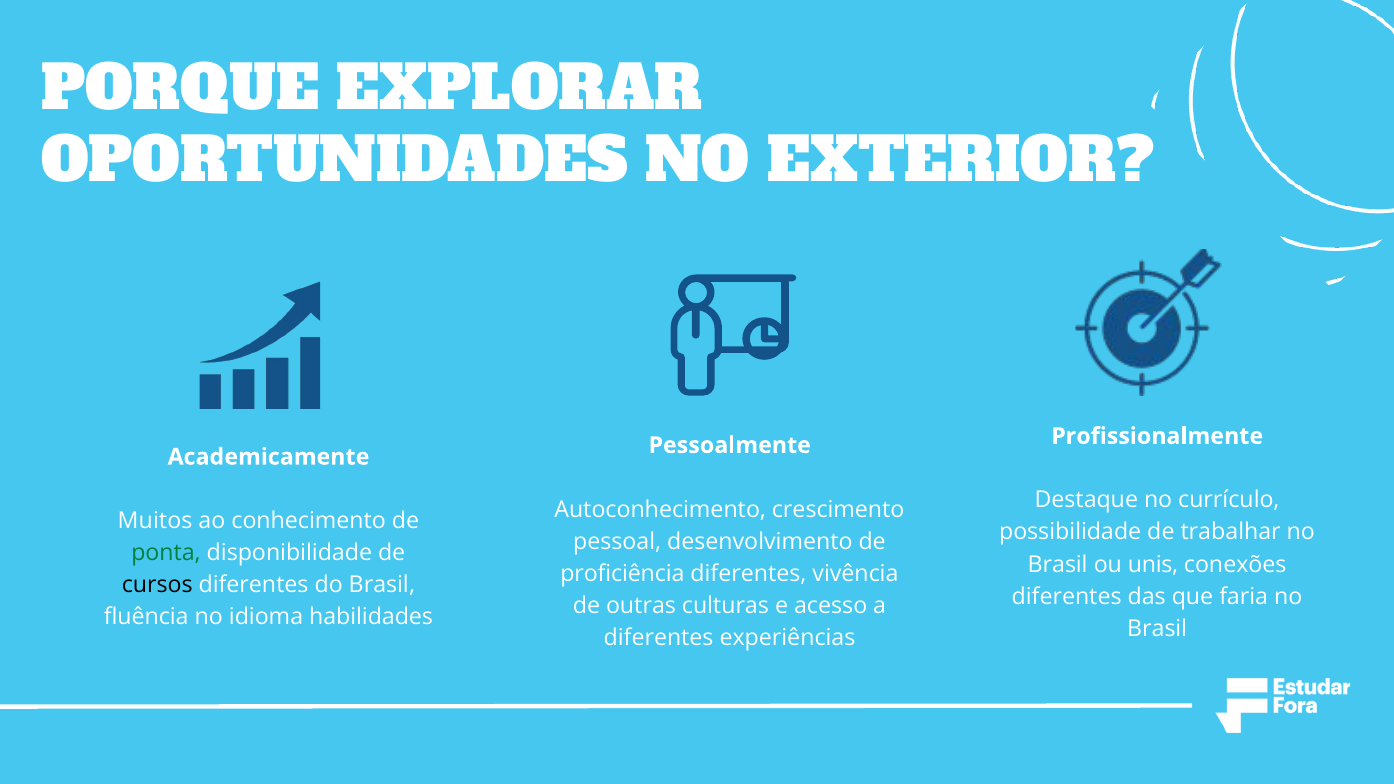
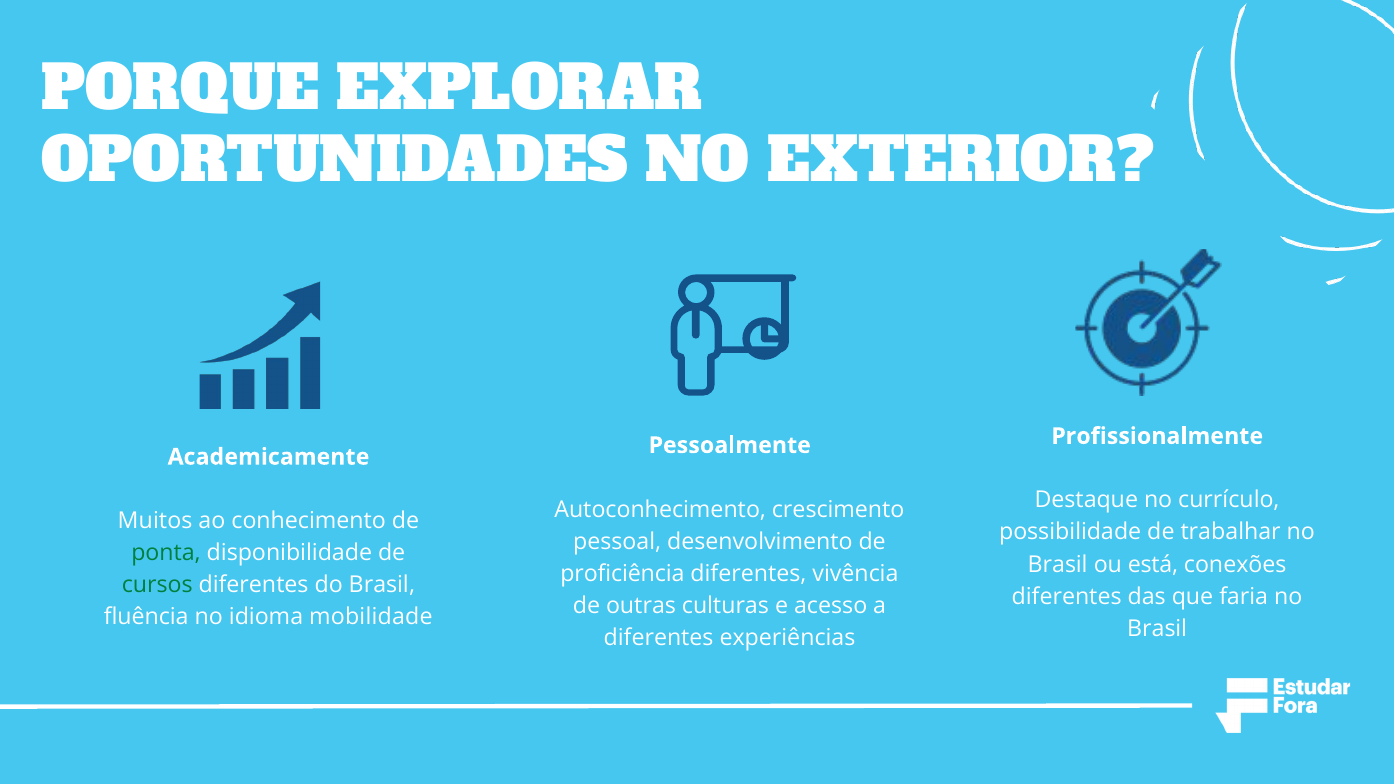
unis: unis -> está (1153, 564)
cursos colour: black -> green (157, 585)
habilidades: habilidades -> mobilidade (371, 617)
